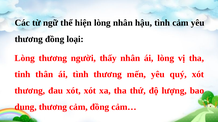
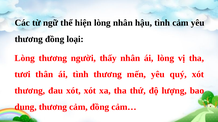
tinh: tinh -> tươi (23, 75)
